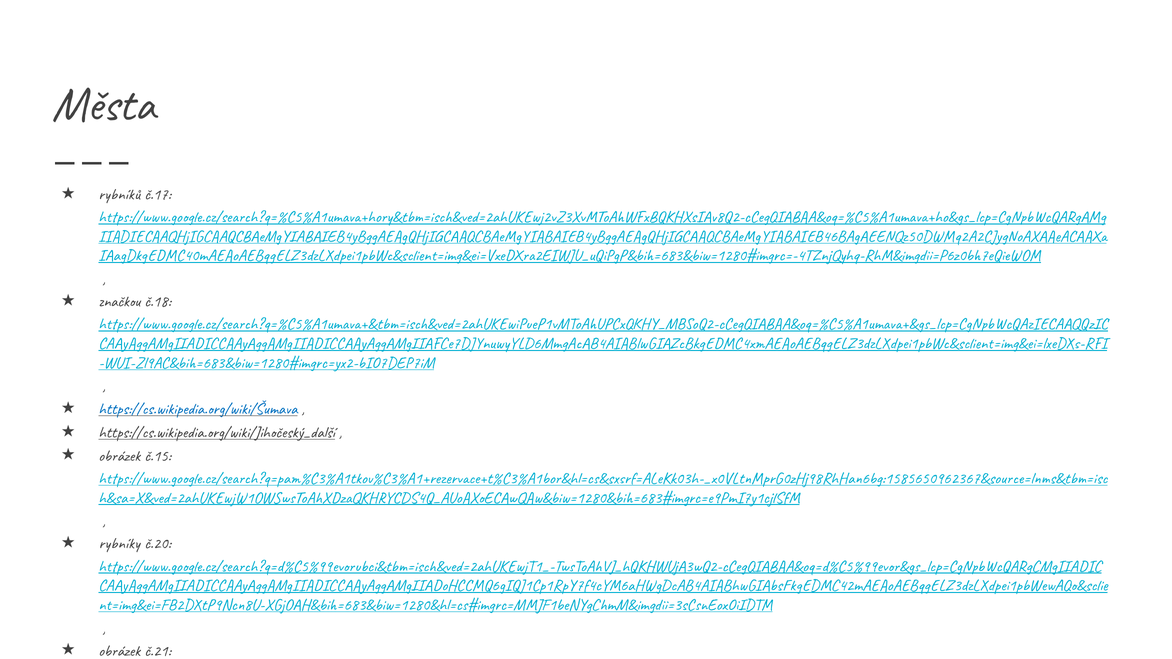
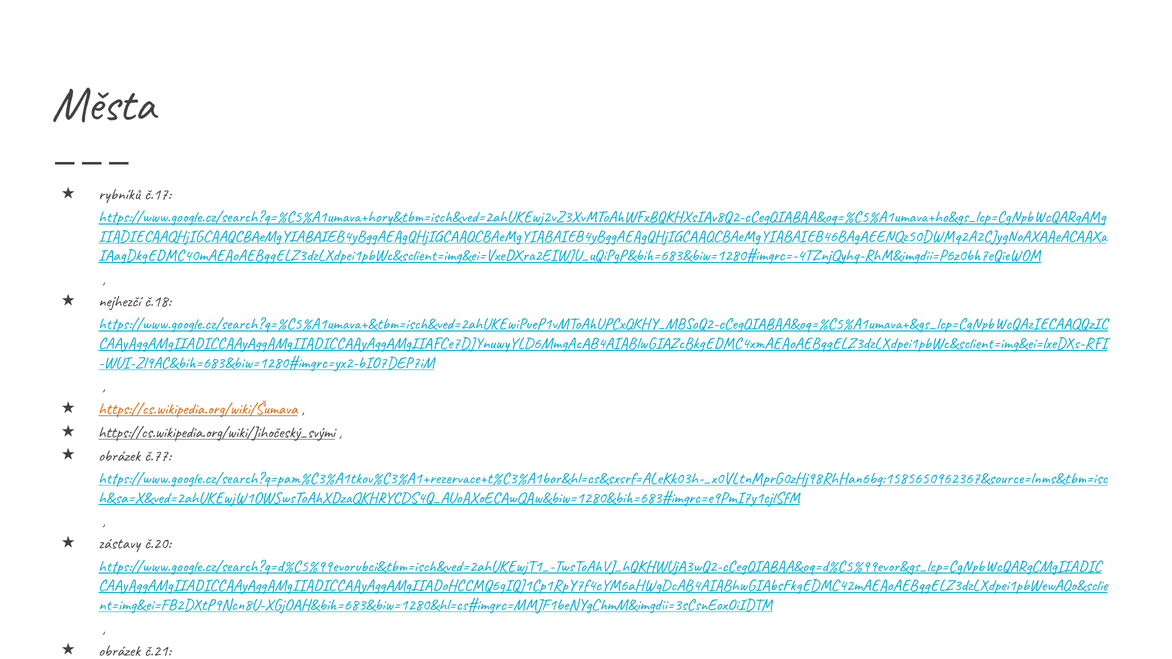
značkou: značkou -> nejhezčí (119, 302)
https://cs.wikipedia.org/wiki/Šumava colour: blue -> orange (198, 409)
https://cs.wikipedia.org/wiki/Jihočeský_další: https://cs.wikipedia.org/wiki/Jihočeský_další -> https://cs.wikipedia.org/wiki/Jihočeský_svými (217, 432)
č.15: č.15 -> č.77 (158, 456)
rybníky: rybníky -> zástavy (119, 544)
